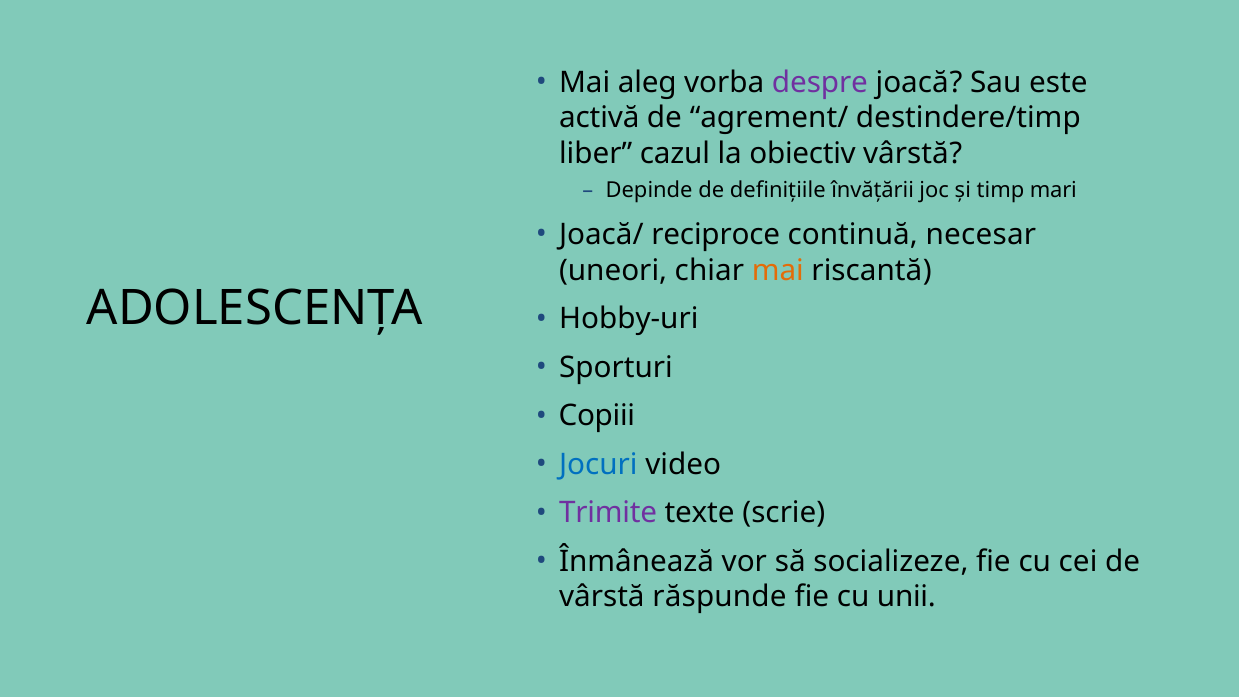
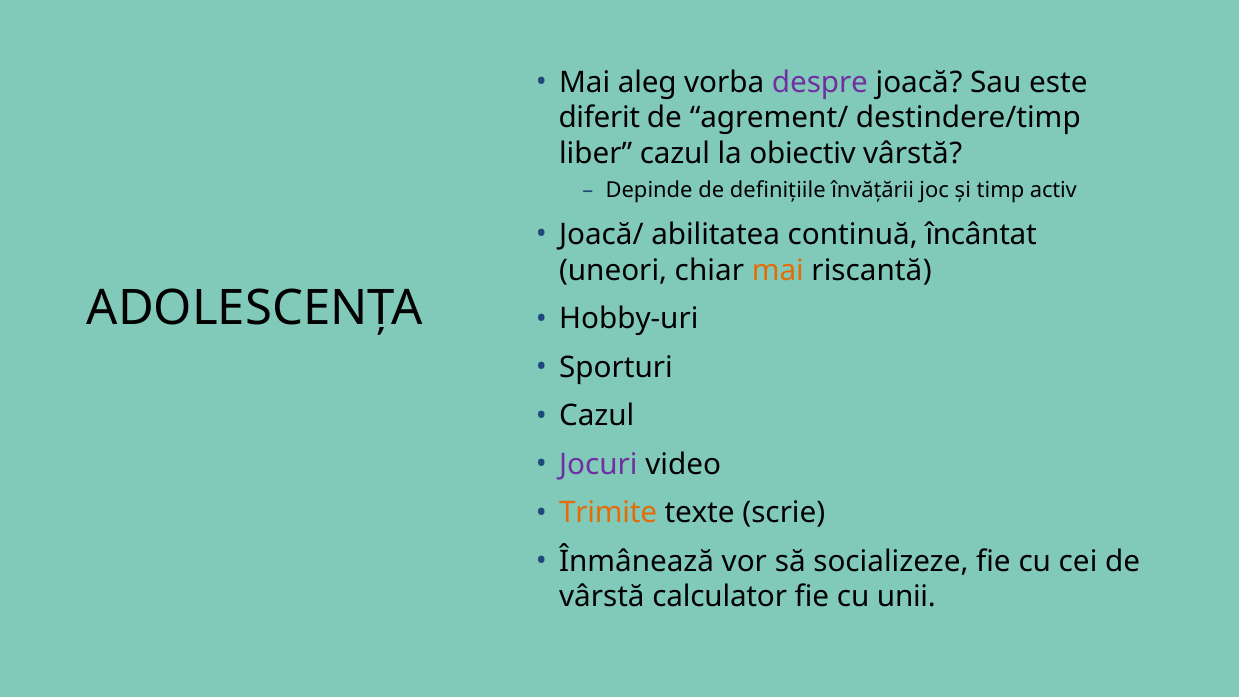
activă: activă -> diferit (599, 118)
mari: mari -> activ (1053, 190)
reciproce: reciproce -> abilitatea (716, 235)
necesar: necesar -> încântat (981, 235)
Copiii: Copiii -> Cazul (597, 416)
Jocuri colour: blue -> purple (598, 465)
Trimite colour: purple -> orange (608, 513)
răspunde: răspunde -> calculator (720, 597)
